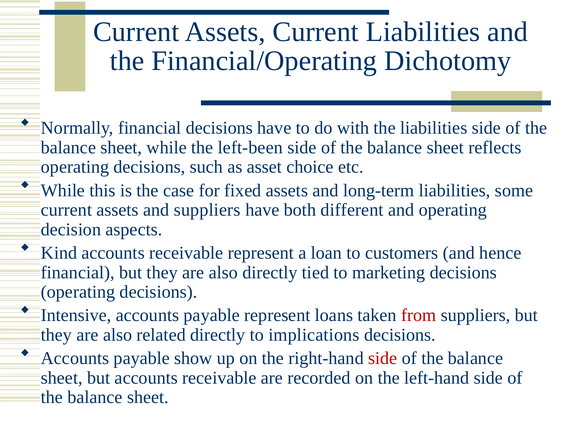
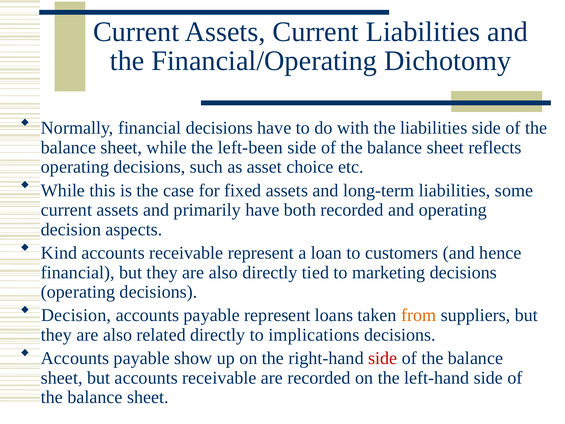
and suppliers: suppliers -> primarily (207, 210)
both different: different -> recorded (352, 210)
Intensive: Intensive -> Decision (76, 315)
from colour: red -> orange (419, 315)
